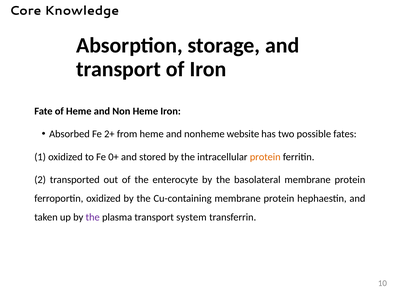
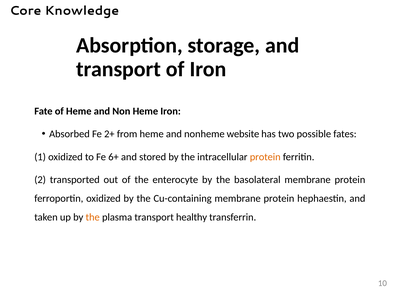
0+: 0+ -> 6+ (114, 157)
the colour: purple -> orange (93, 217)
system: system -> healthy (192, 217)
